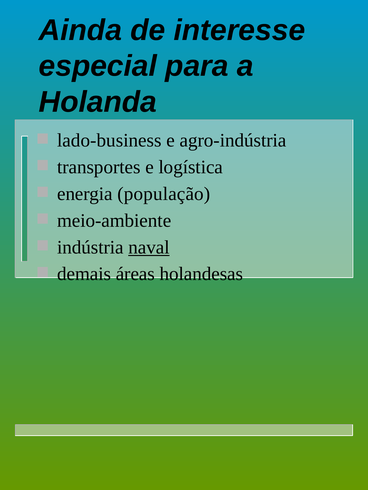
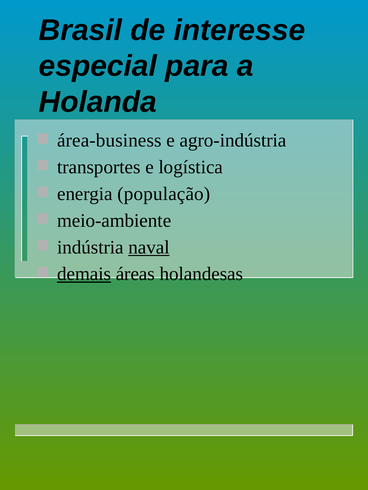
Ainda: Ainda -> Brasil (80, 30)
lado-business: lado-business -> área-business (109, 141)
demais underline: none -> present (84, 274)
